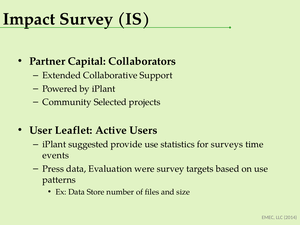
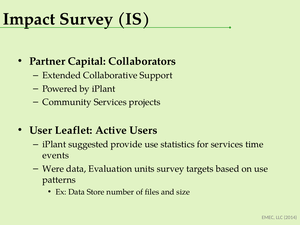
Community Selected: Selected -> Services (110, 102)
for surveys: surveys -> services (227, 144)
Press: Press -> Were (53, 169)
were: were -> units (145, 169)
